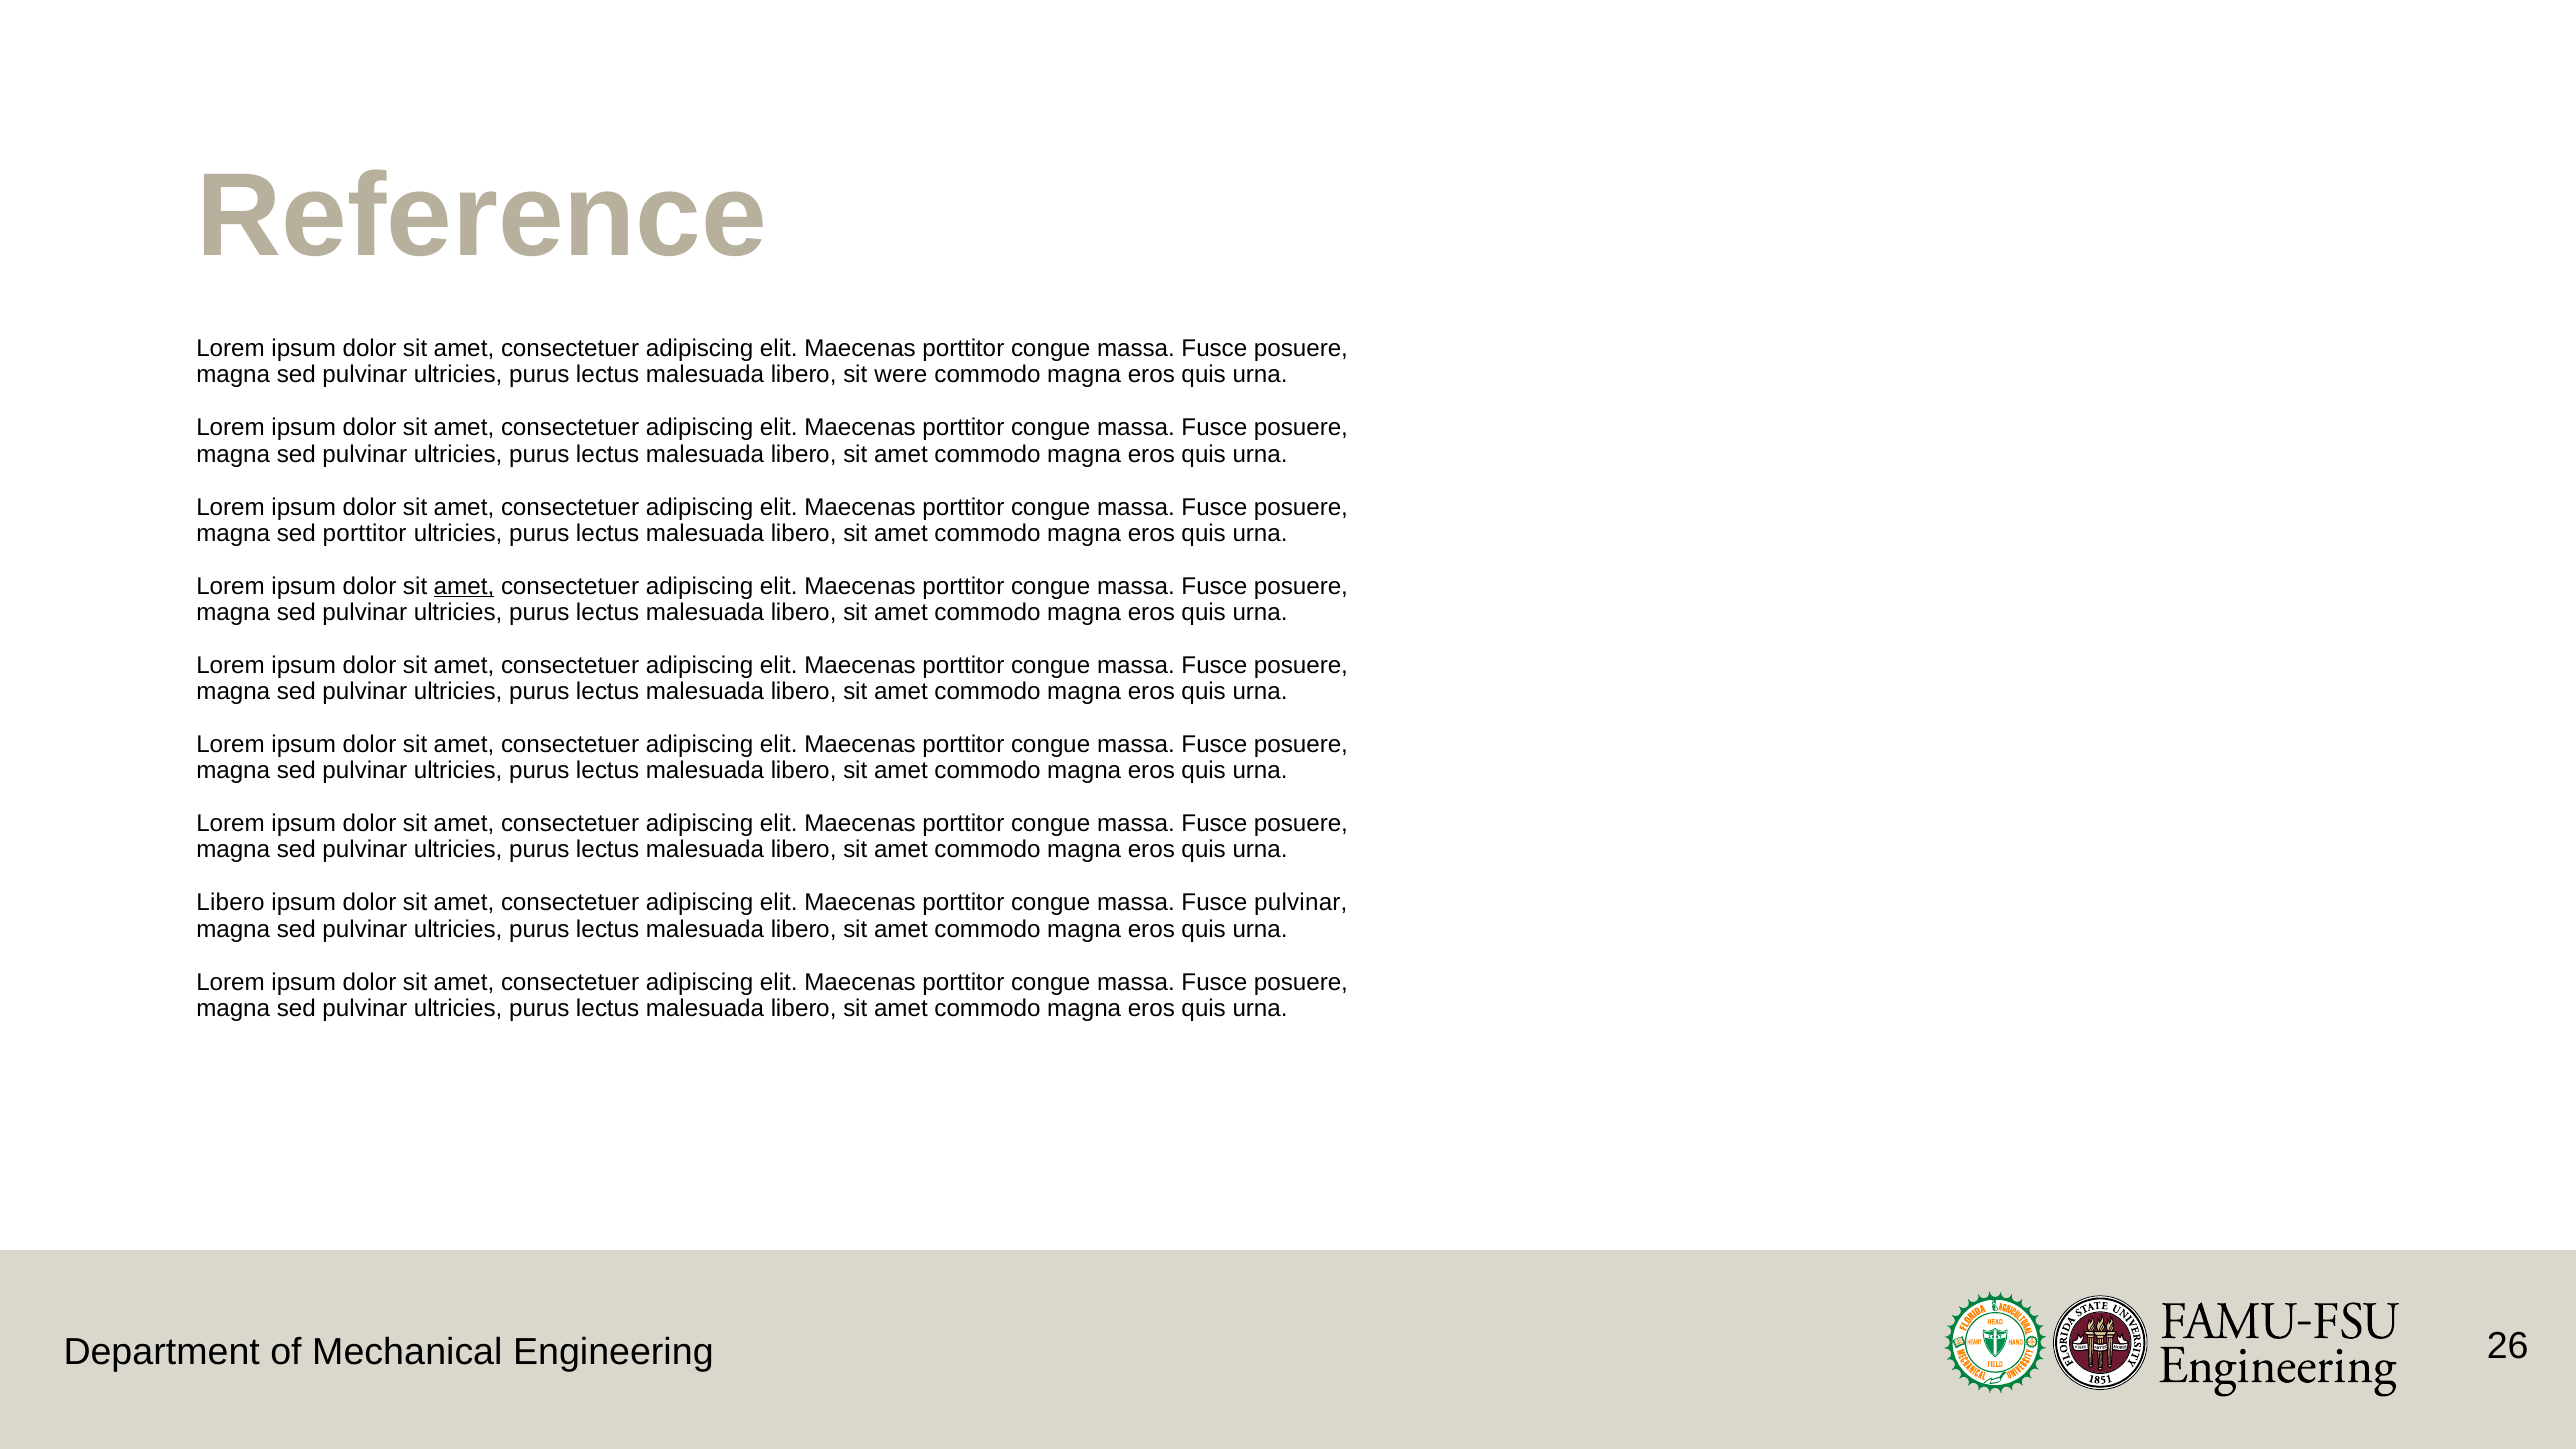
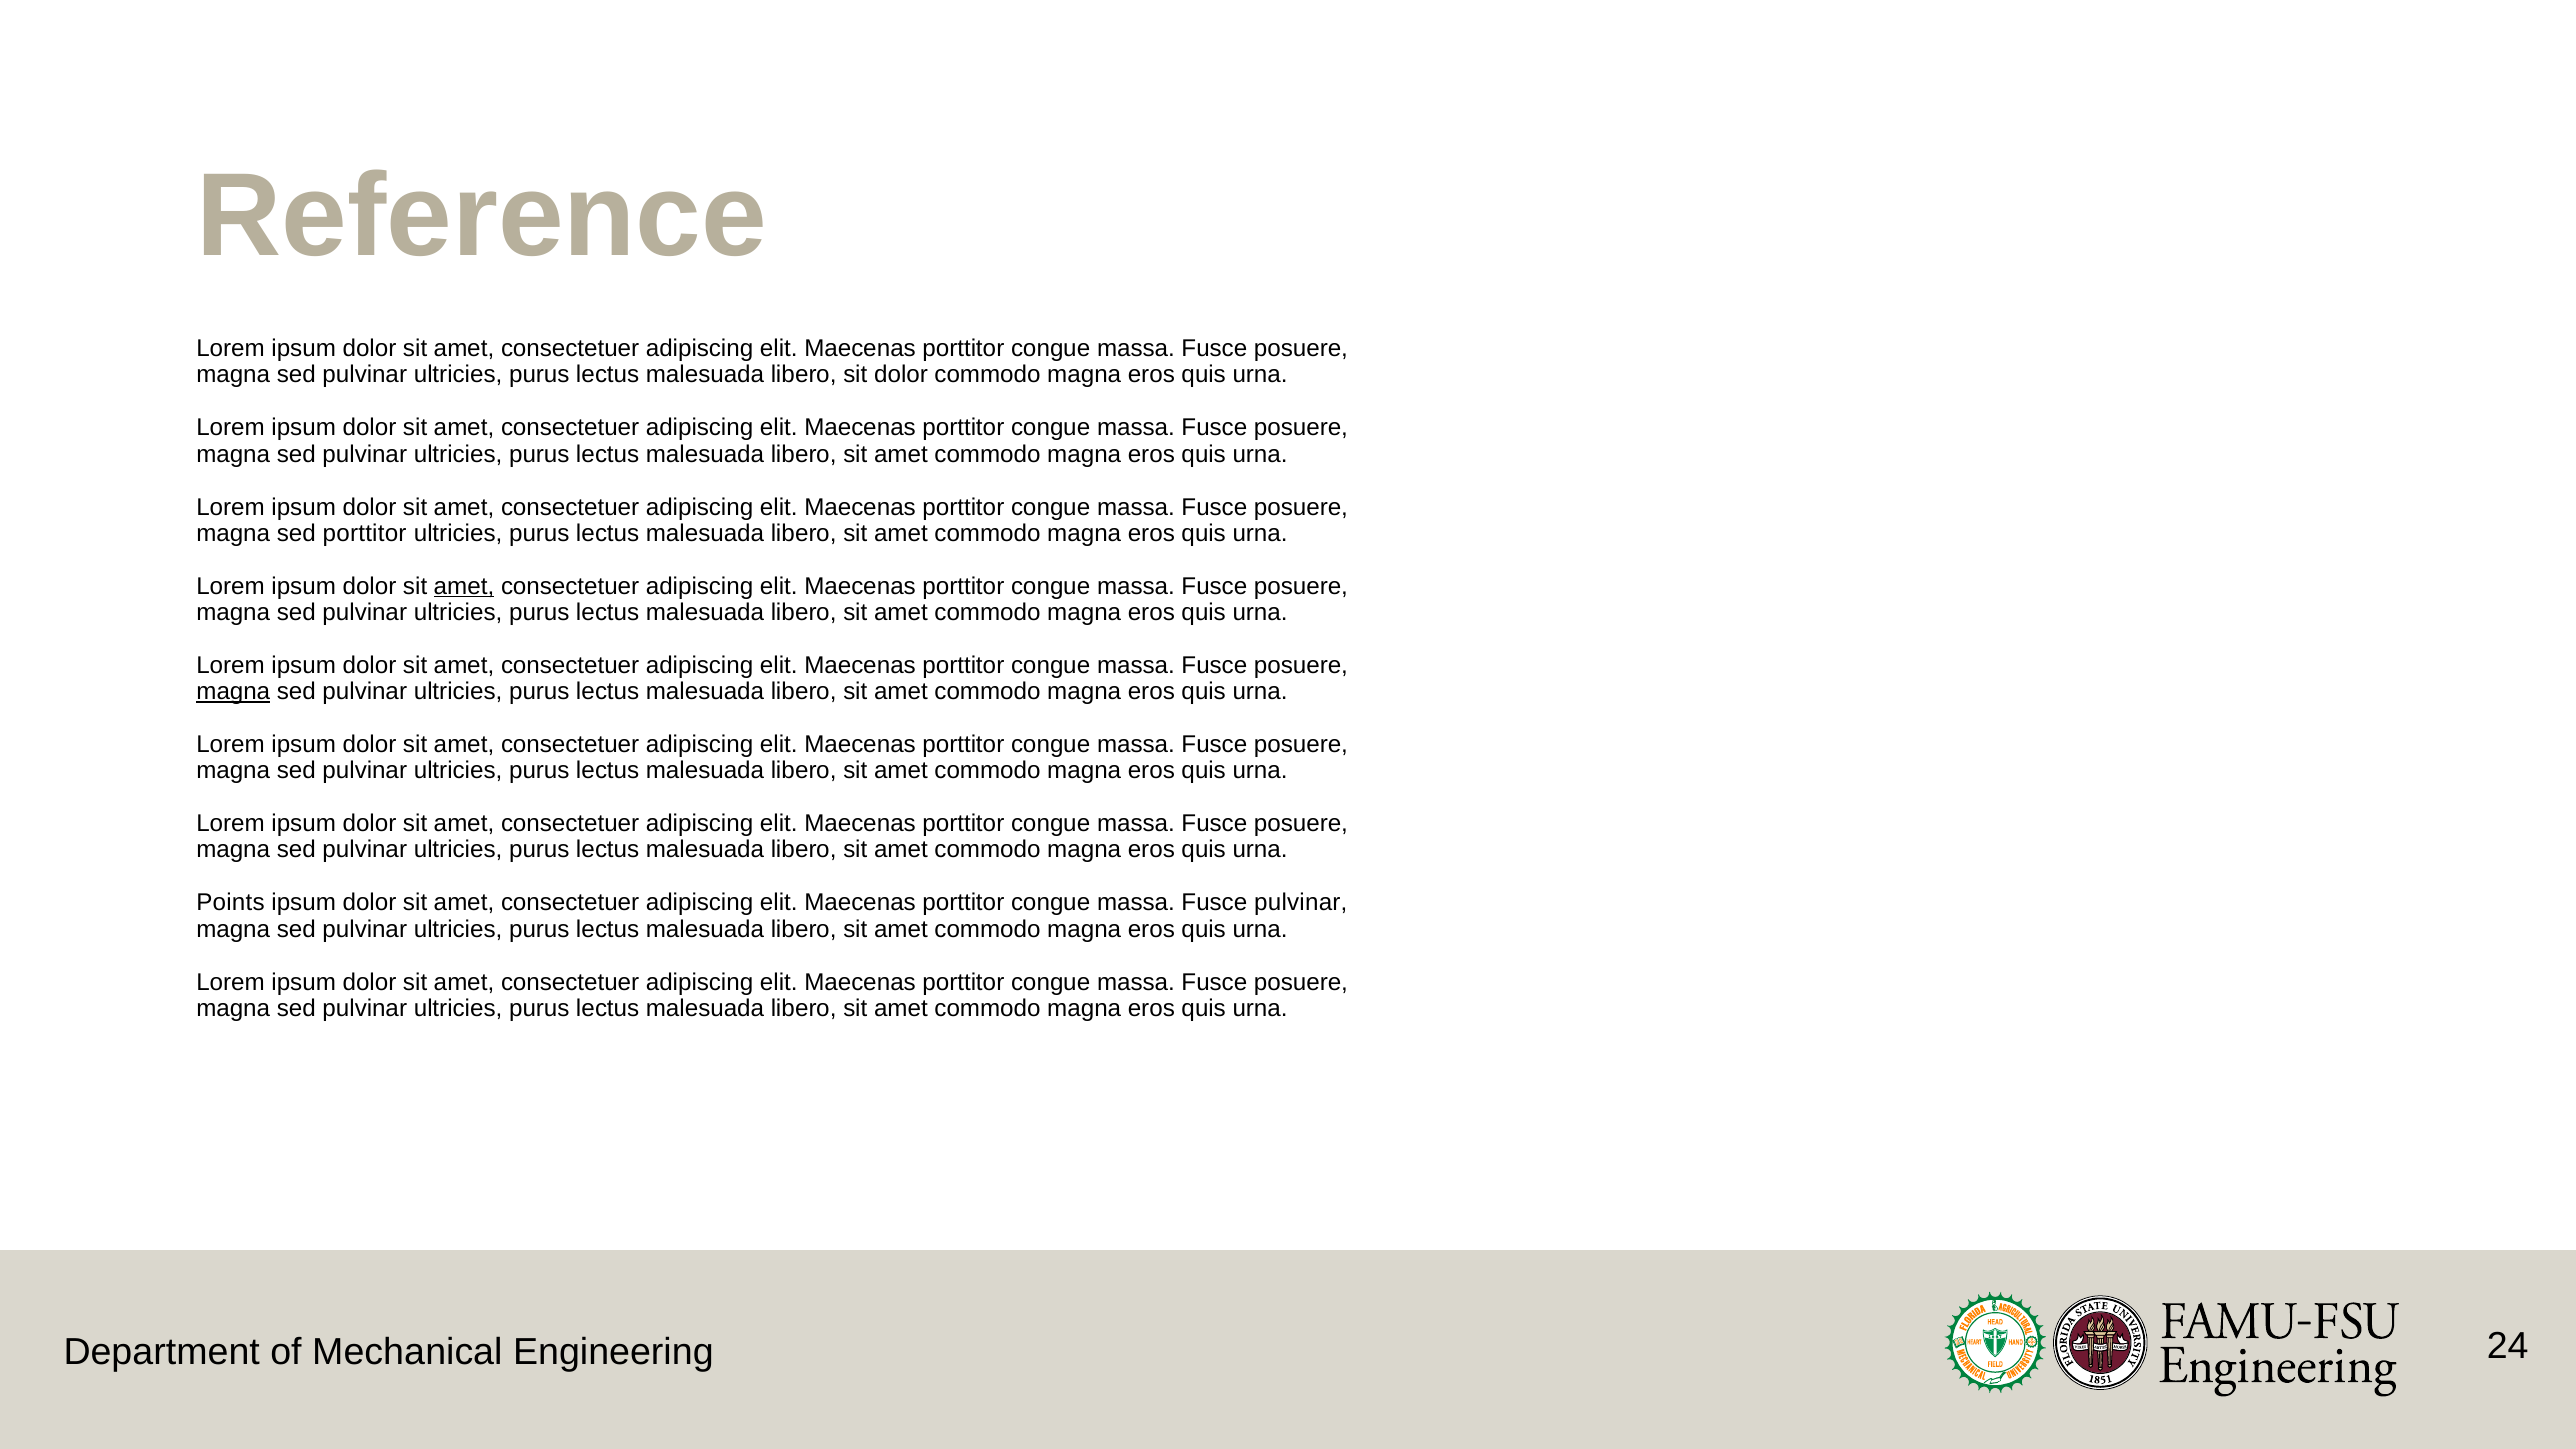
sit were: were -> dolor (901, 375)
magna underline: none -> present (233, 692)
Libero: Libero -> Points (231, 903)
26: 26 -> 24 (2508, 1346)
